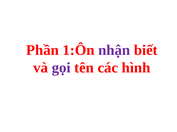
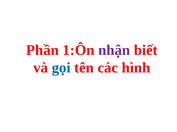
gọi colour: purple -> blue (61, 68)
